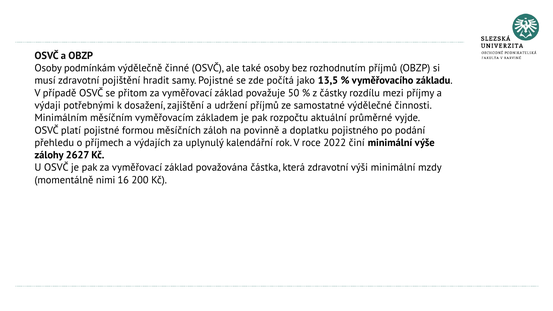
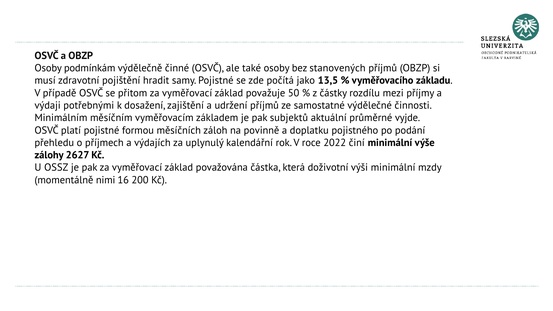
rozhodnutím: rozhodnutím -> stanovených (337, 68)
rozpočtu: rozpočtu -> subjektů (289, 118)
U OSVČ: OSVČ -> OSSZ (56, 168)
která zdravotní: zdravotní -> doživotní (328, 168)
